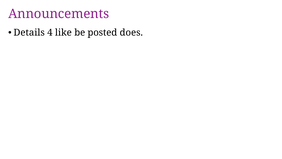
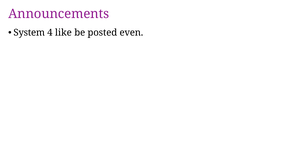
Details: Details -> System (29, 33)
does: does -> even (131, 33)
